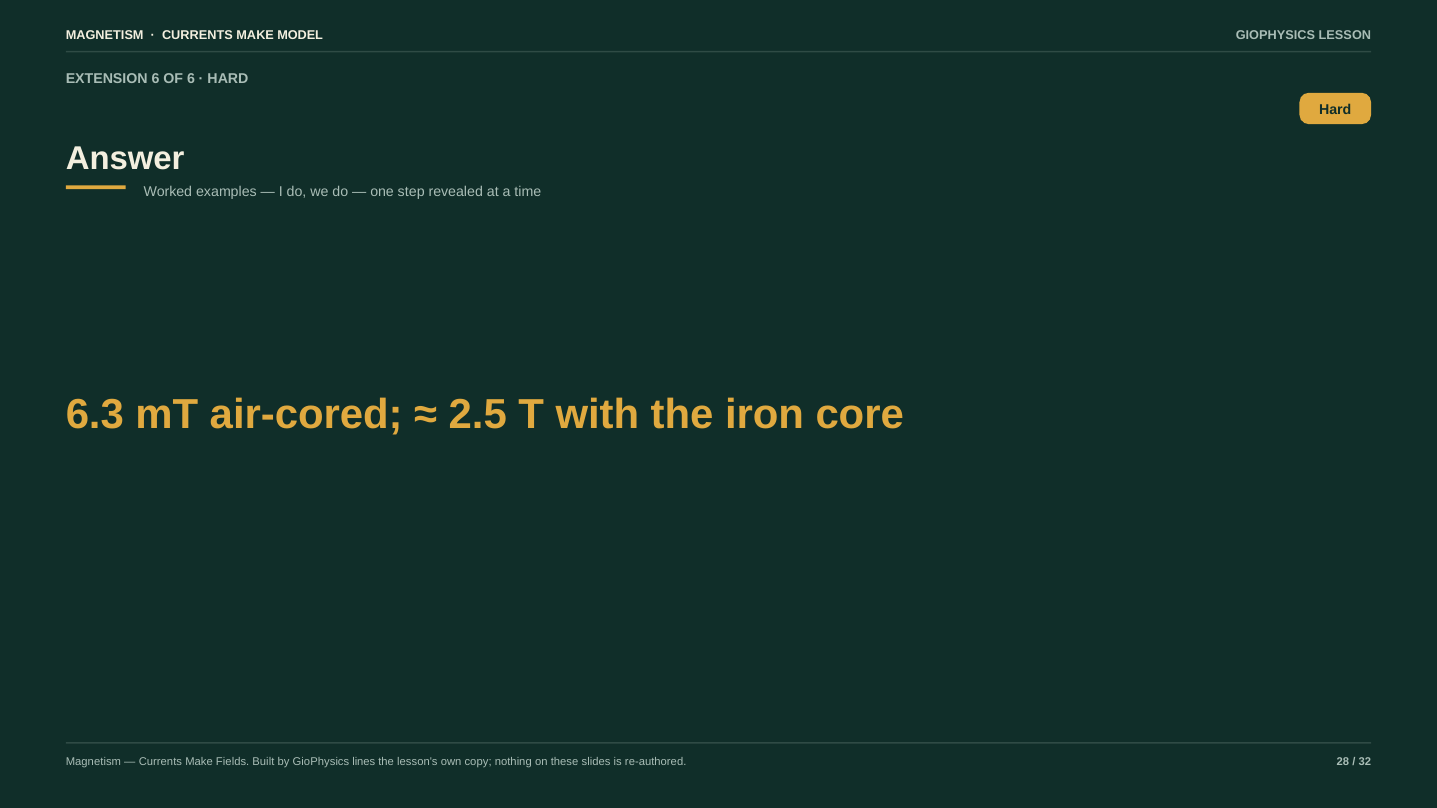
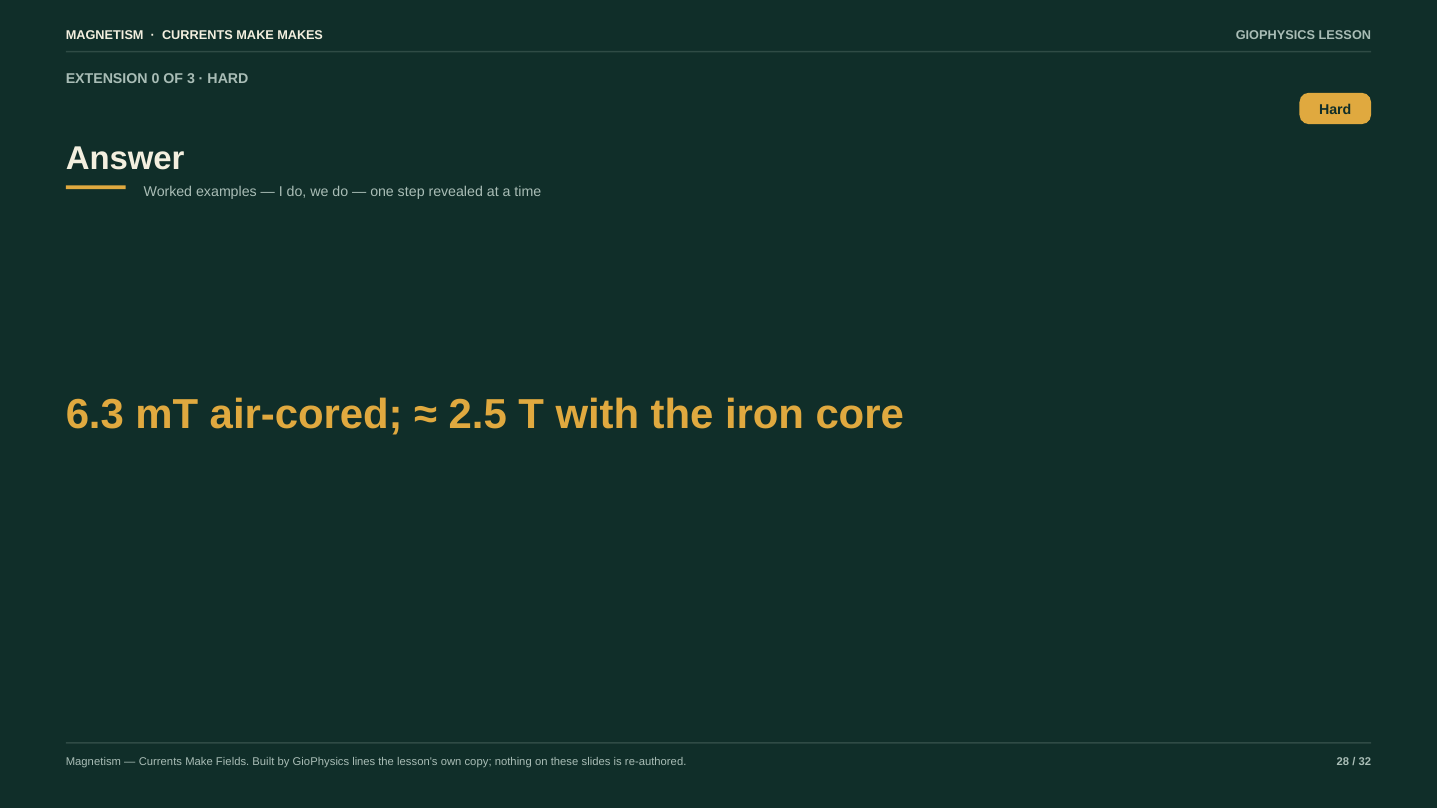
MODEL: MODEL -> MAKES (300, 35)
EXTENSION 6: 6 -> 0 (156, 78)
OF 6: 6 -> 3 (191, 78)
